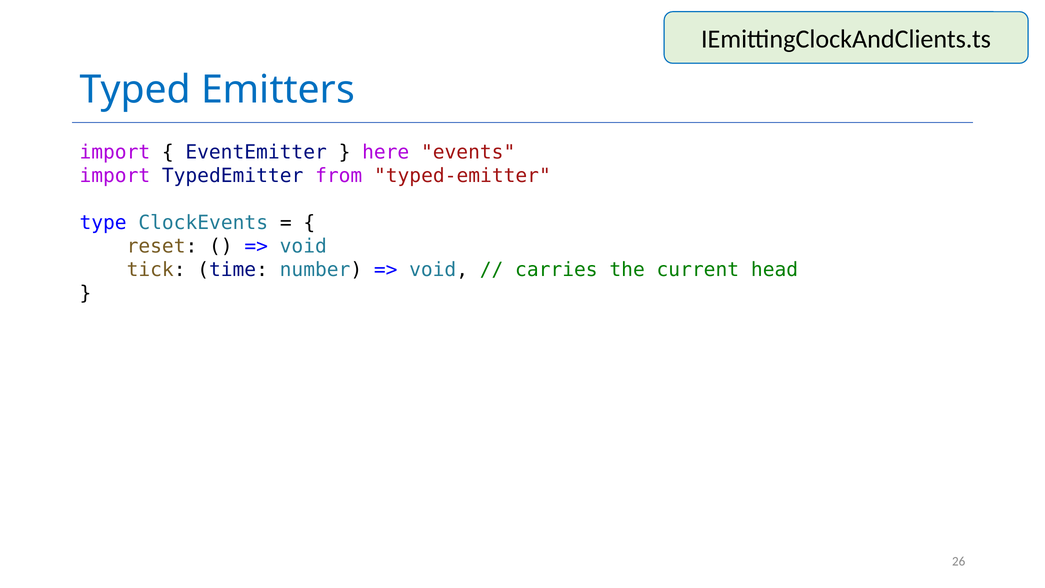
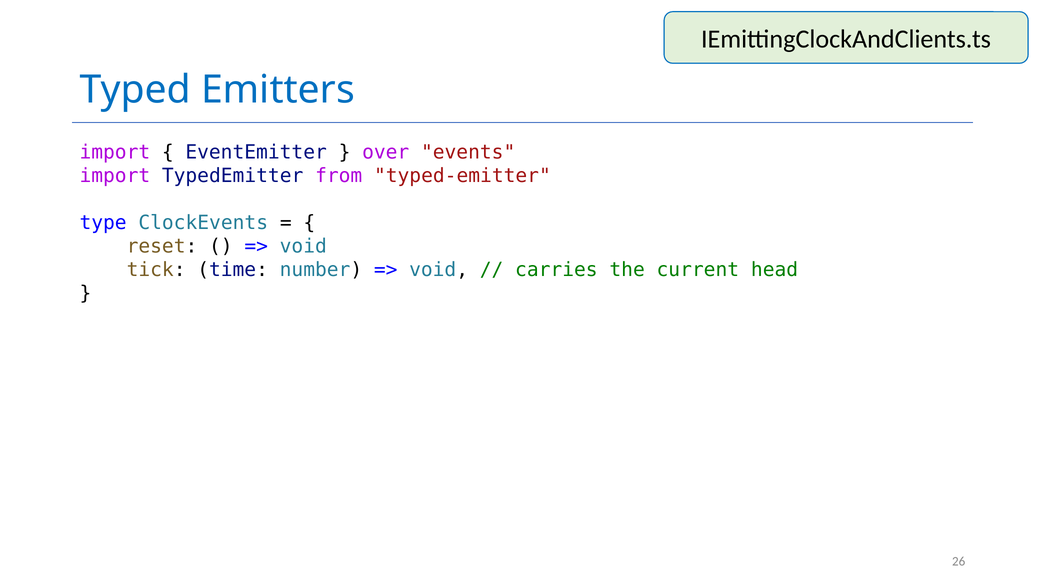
here: here -> over (386, 152)
